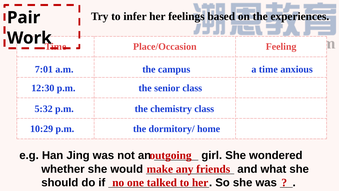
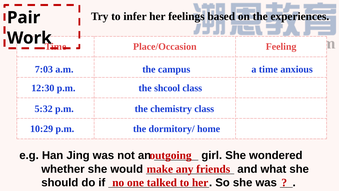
7:01: 7:01 -> 7:03 (44, 69)
senior: senior -> shcool (167, 88)
